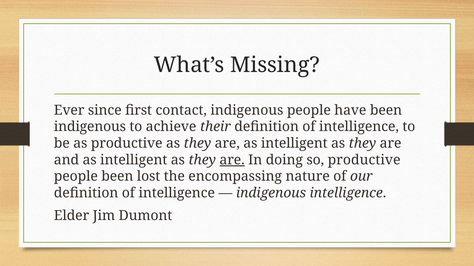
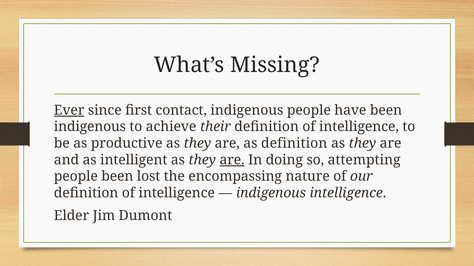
Ever underline: none -> present (69, 110)
are as intelligent: intelligent -> definition (294, 144)
so productive: productive -> attempting (364, 160)
